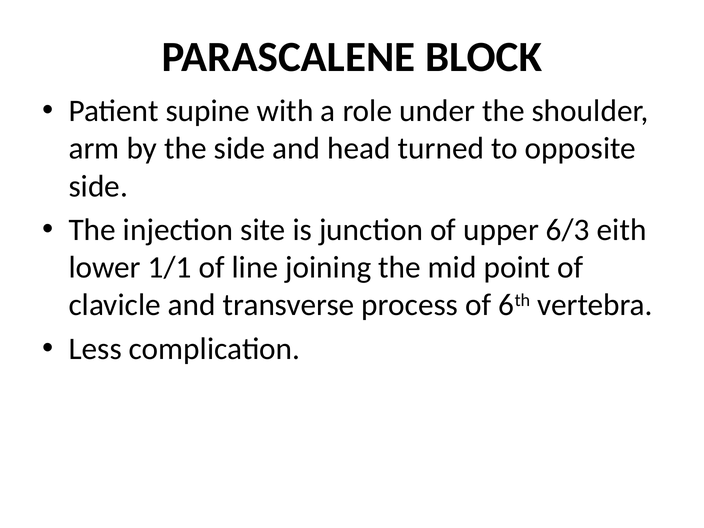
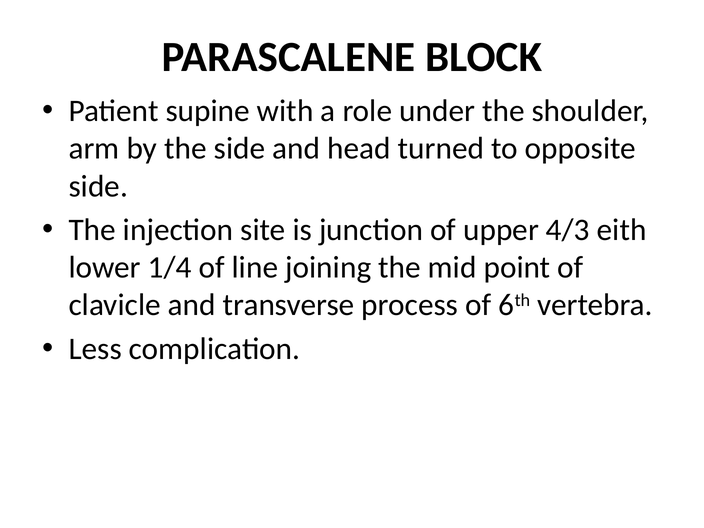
6/3: 6/3 -> 4/3 (568, 230)
1/1: 1/1 -> 1/4 (170, 268)
